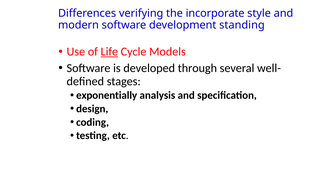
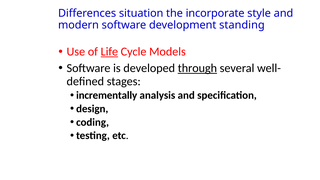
verifying: verifying -> situation (141, 13)
through underline: none -> present (197, 68)
exponentially: exponentially -> incrementally (107, 95)
